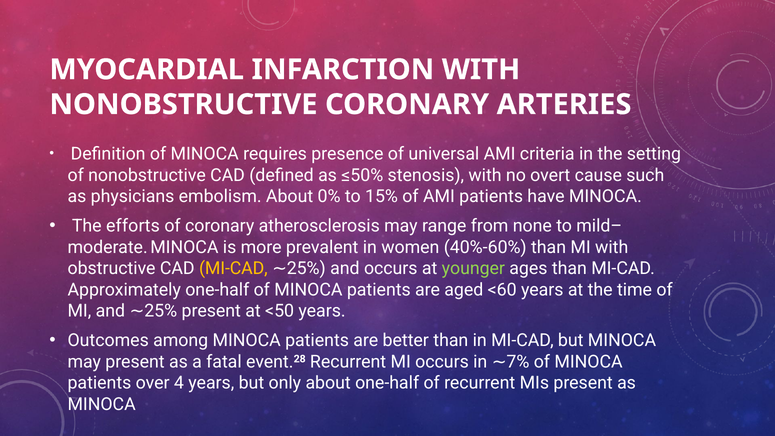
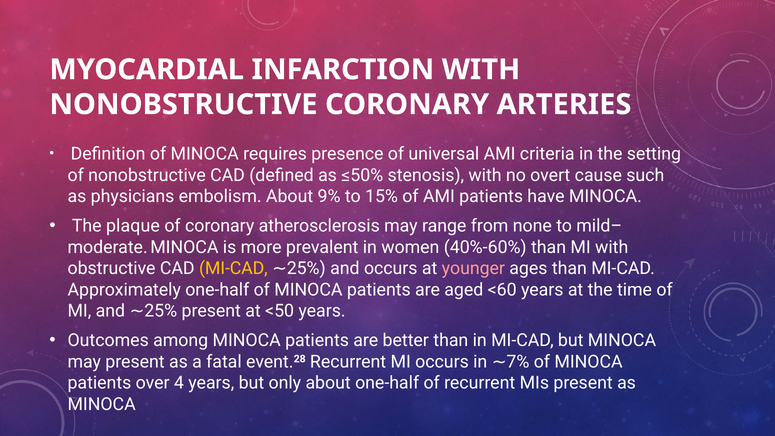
0%: 0% -> 9% (329, 196)
efforts: efforts -> plaque (133, 226)
younger colour: light green -> pink (473, 268)
